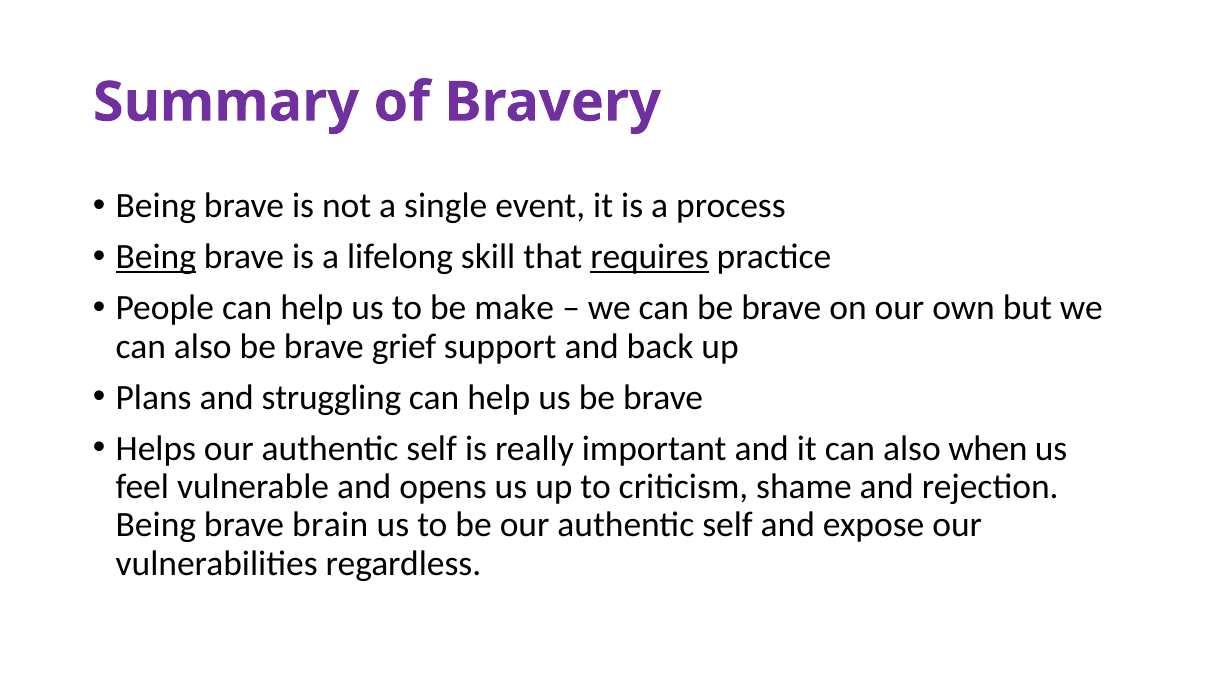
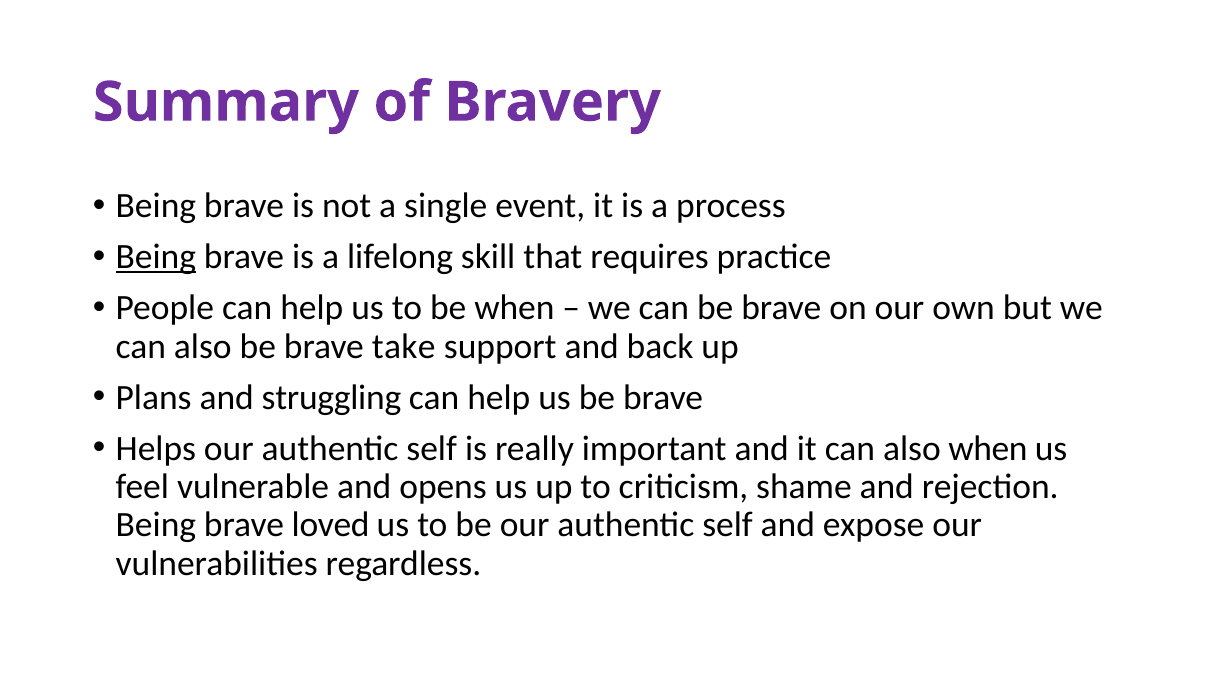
requires underline: present -> none (650, 257)
be make: make -> when (514, 308)
grief: grief -> take (404, 346)
brain: brain -> loved (331, 525)
